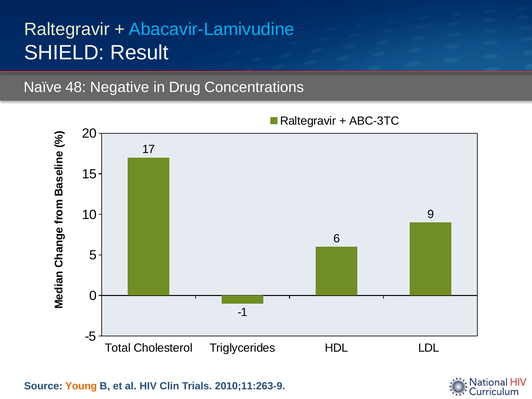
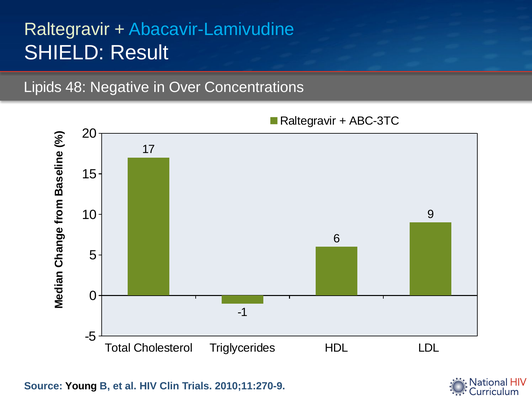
Naïve: Naïve -> Lipids (43, 87)
Drug: Drug -> Over (185, 87)
Young colour: orange -> black (81, 386)
2010;11:263-9: 2010;11:263-9 -> 2010;11:270-9 (250, 386)
